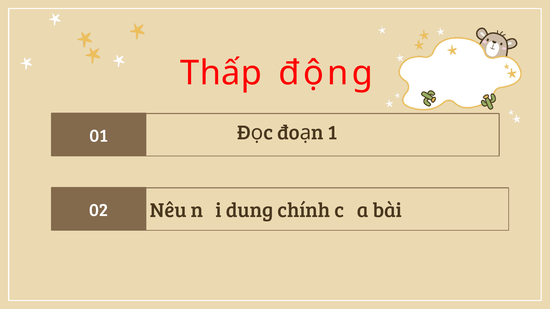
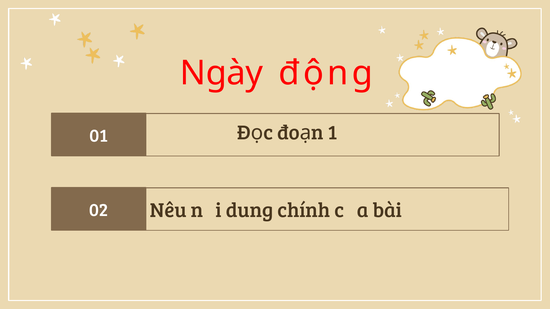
Thấp: Thấp -> Ngày (221, 73)
